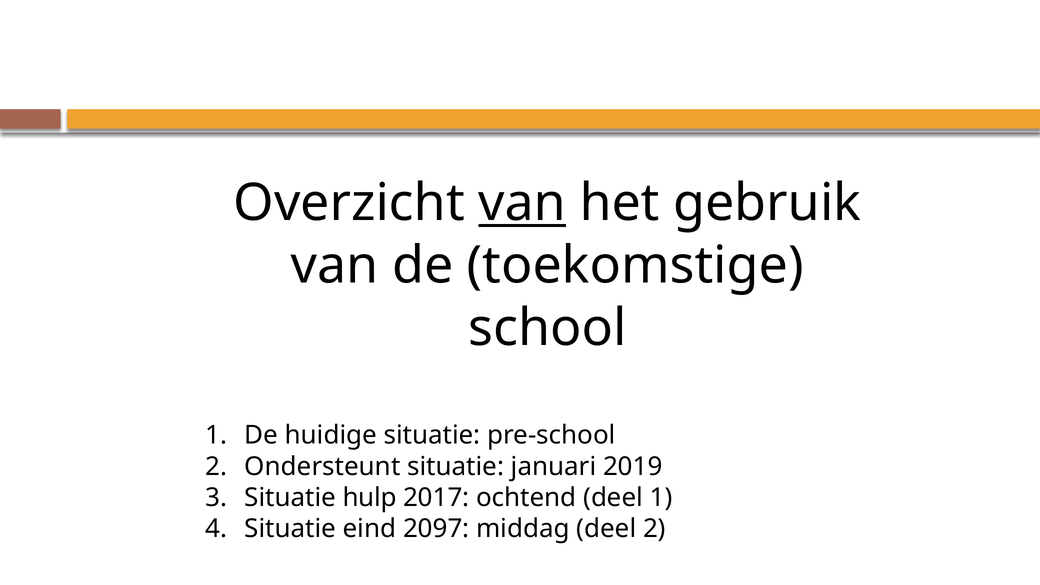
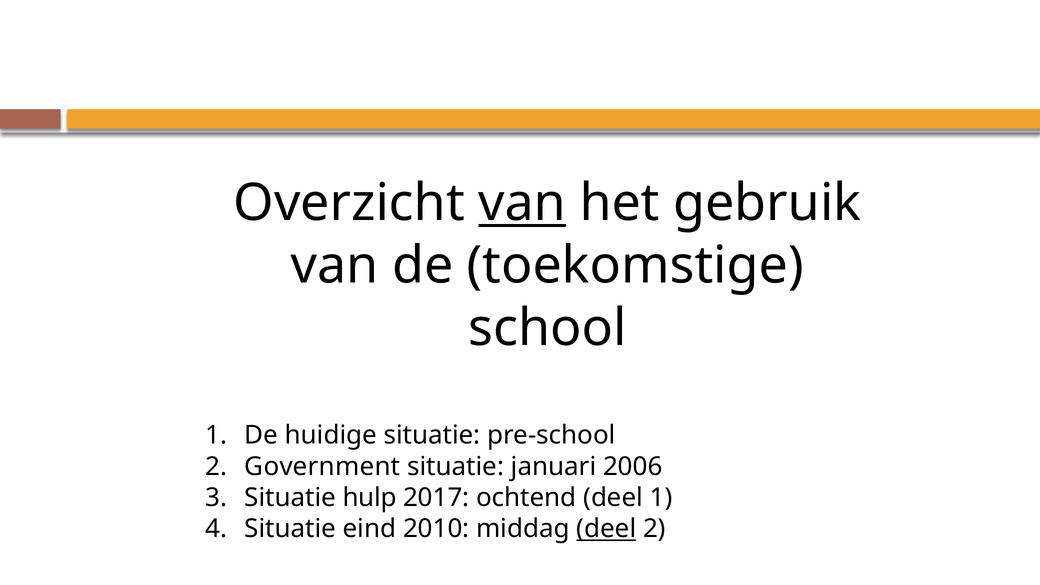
Ondersteunt: Ondersteunt -> Government (322, 467)
2019: 2019 -> 2006 (633, 467)
2097: 2097 -> 2010 (436, 529)
deel underline: none -> present (606, 529)
